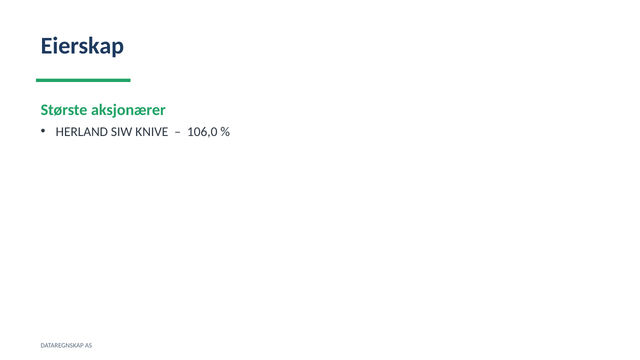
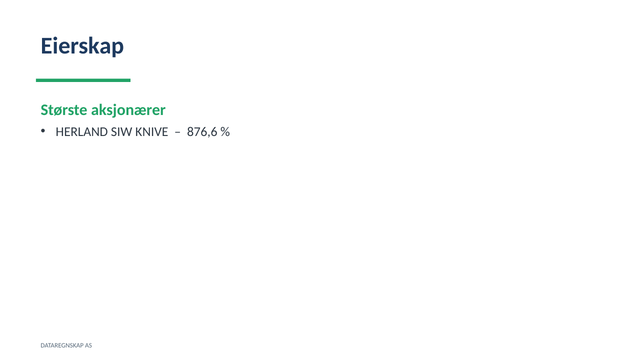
106,0: 106,0 -> 876,6 (202, 132)
